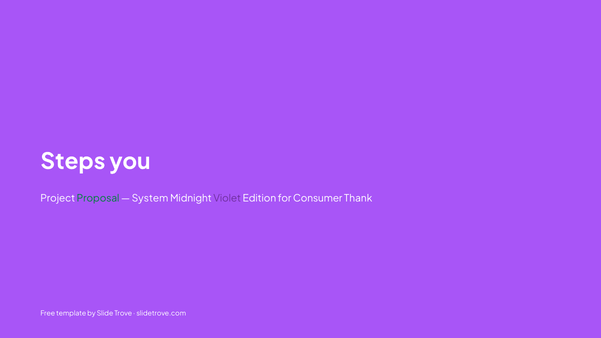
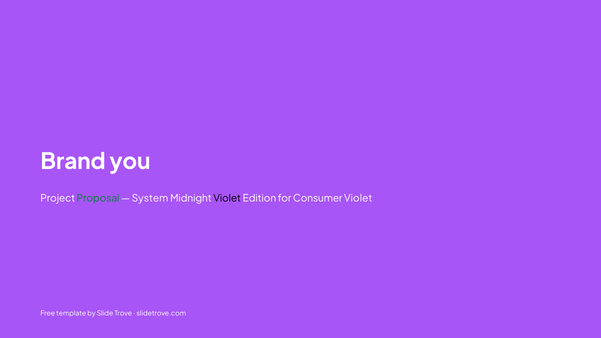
Steps: Steps -> Brand (73, 162)
Violet colour: purple -> black (227, 198)
Consumer Thank: Thank -> Violet (358, 198)
